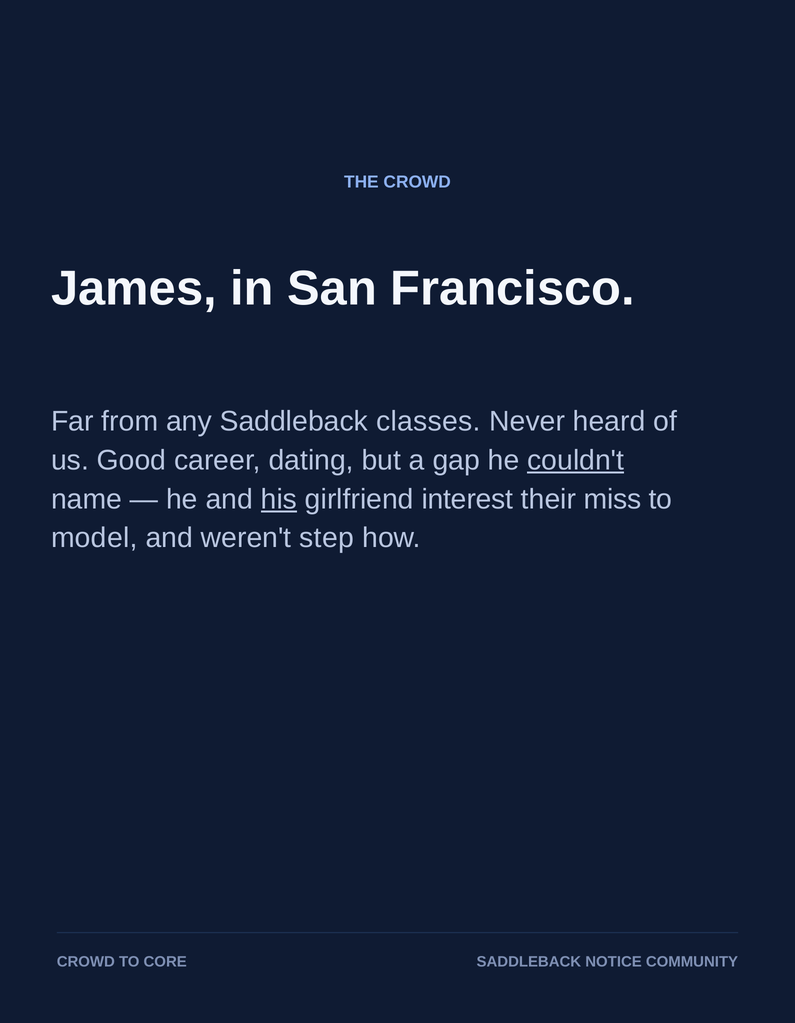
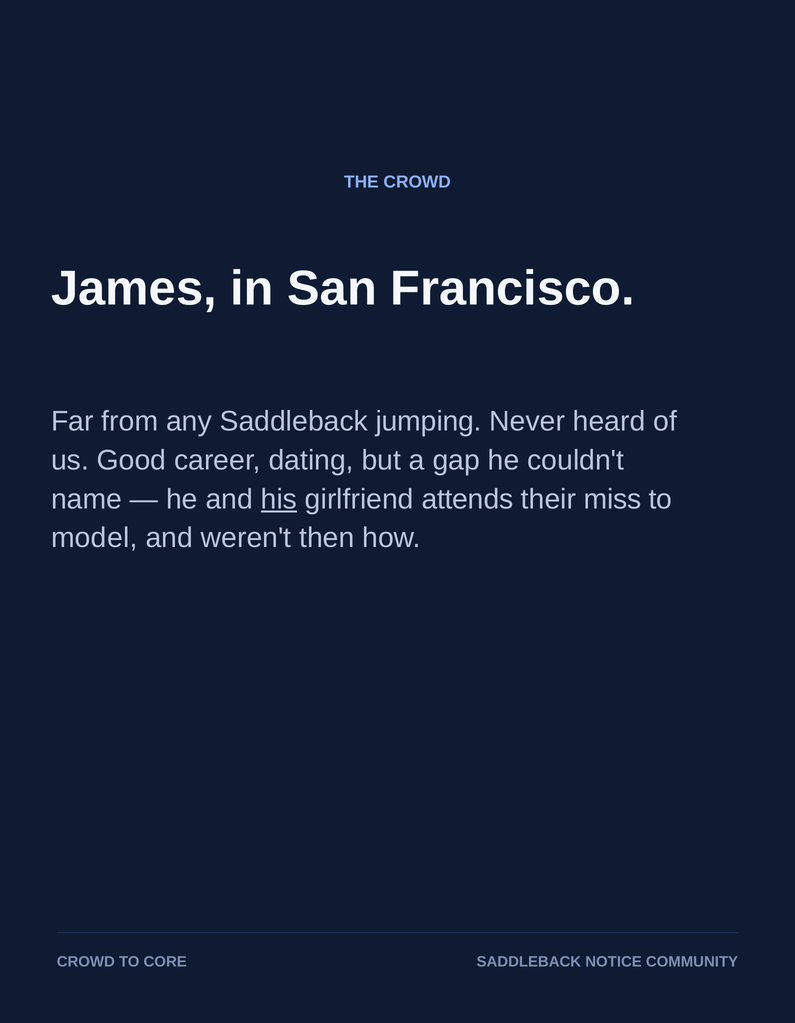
classes: classes -> jumping (429, 421)
couldn't underline: present -> none (576, 460)
interest: interest -> attends (467, 499)
step: step -> then (327, 538)
